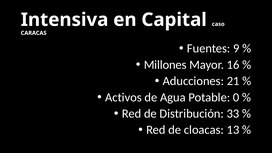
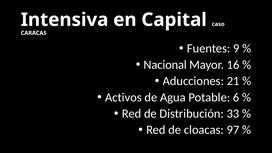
Millones: Millones -> Nacional (165, 65)
0: 0 -> 6 (236, 97)
13: 13 -> 97 (233, 130)
